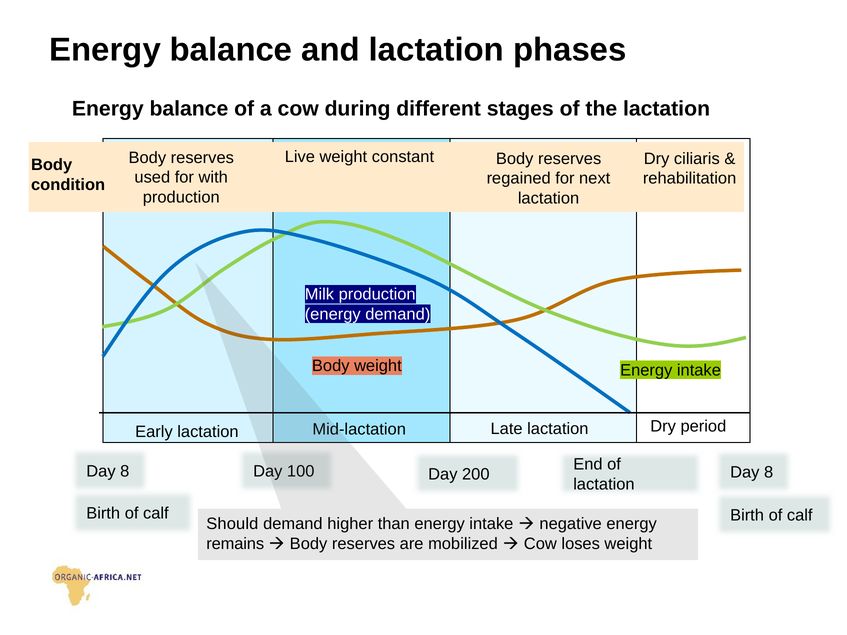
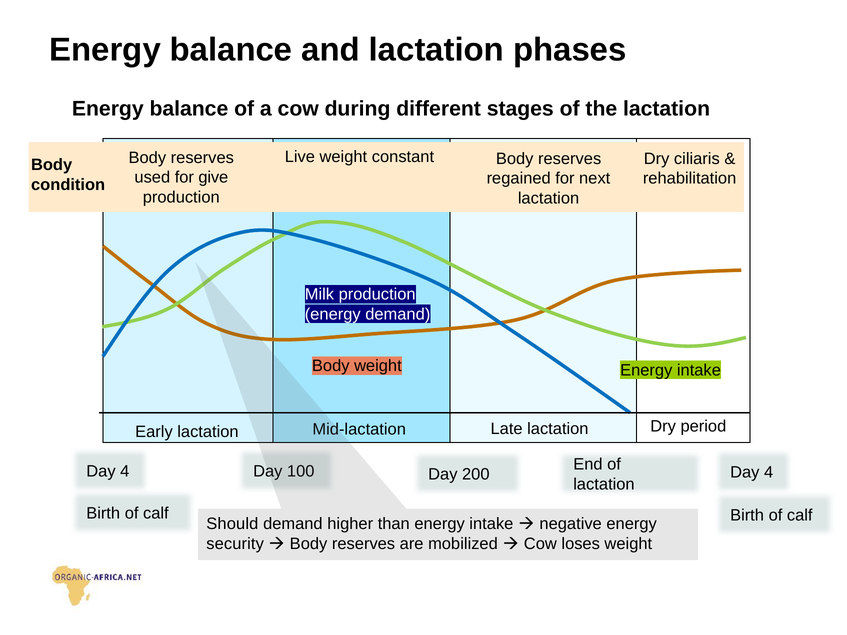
with: with -> give (213, 178)
8: 8 -> 4 (125, 472)
8: 8 -> 4 (769, 473)
remains: remains -> security (235, 544)
